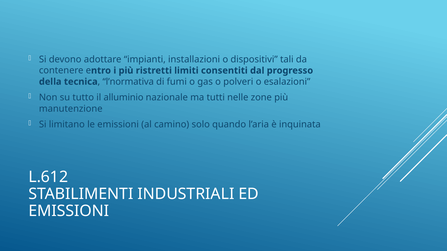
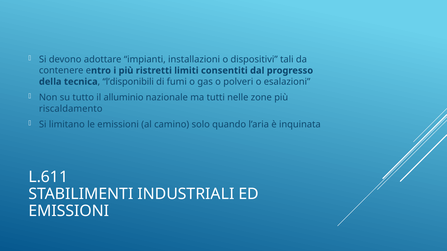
l’normativa: l’normativa -> l’disponibili (128, 82)
manutenzione: manutenzione -> riscaldamento (71, 109)
L.612: L.612 -> L.611 (48, 177)
